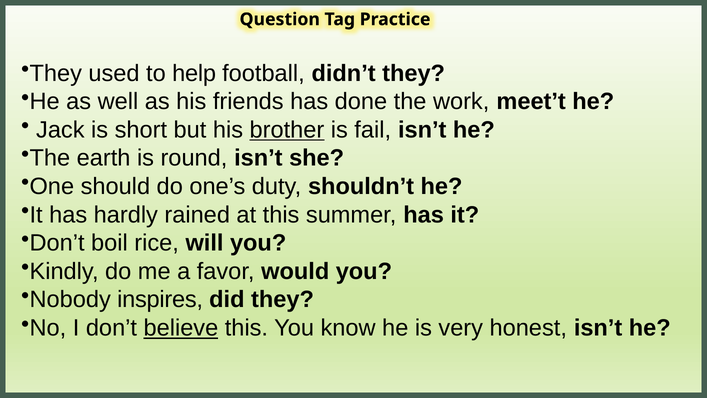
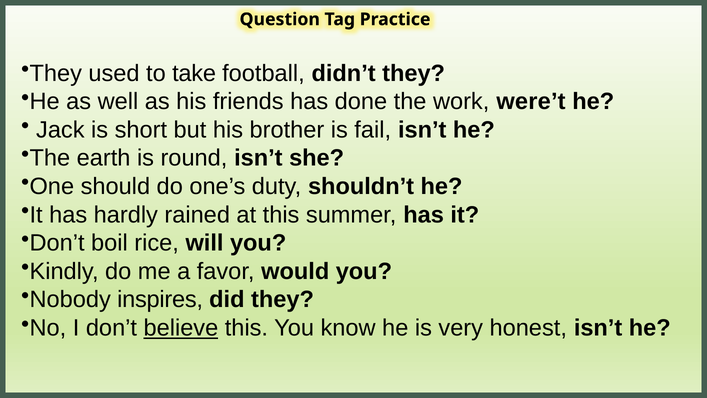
help: help -> take (194, 73)
meet’t: meet’t -> were’t (531, 101)
brother underline: present -> none (287, 130)
